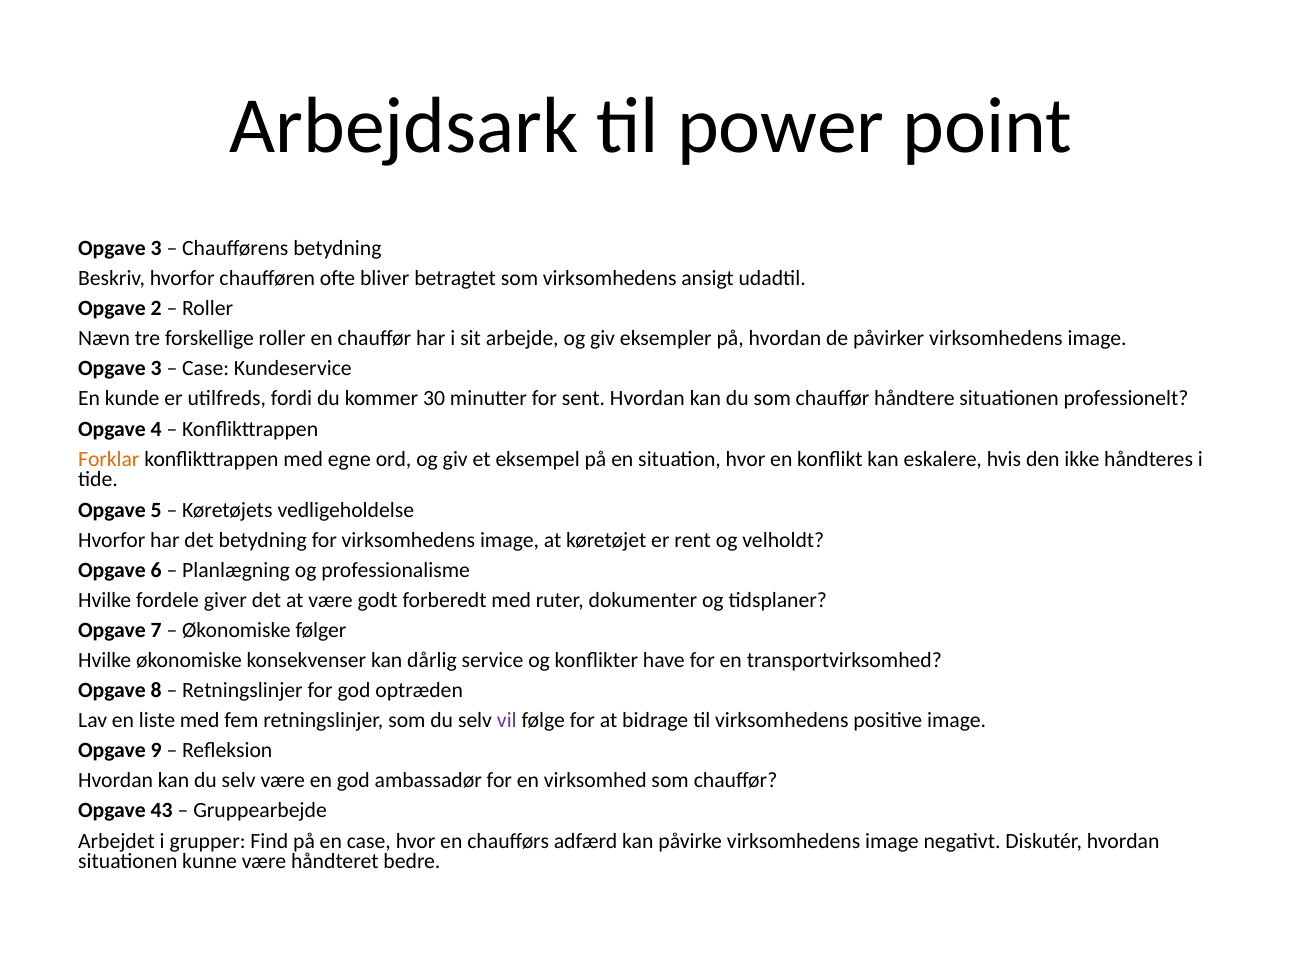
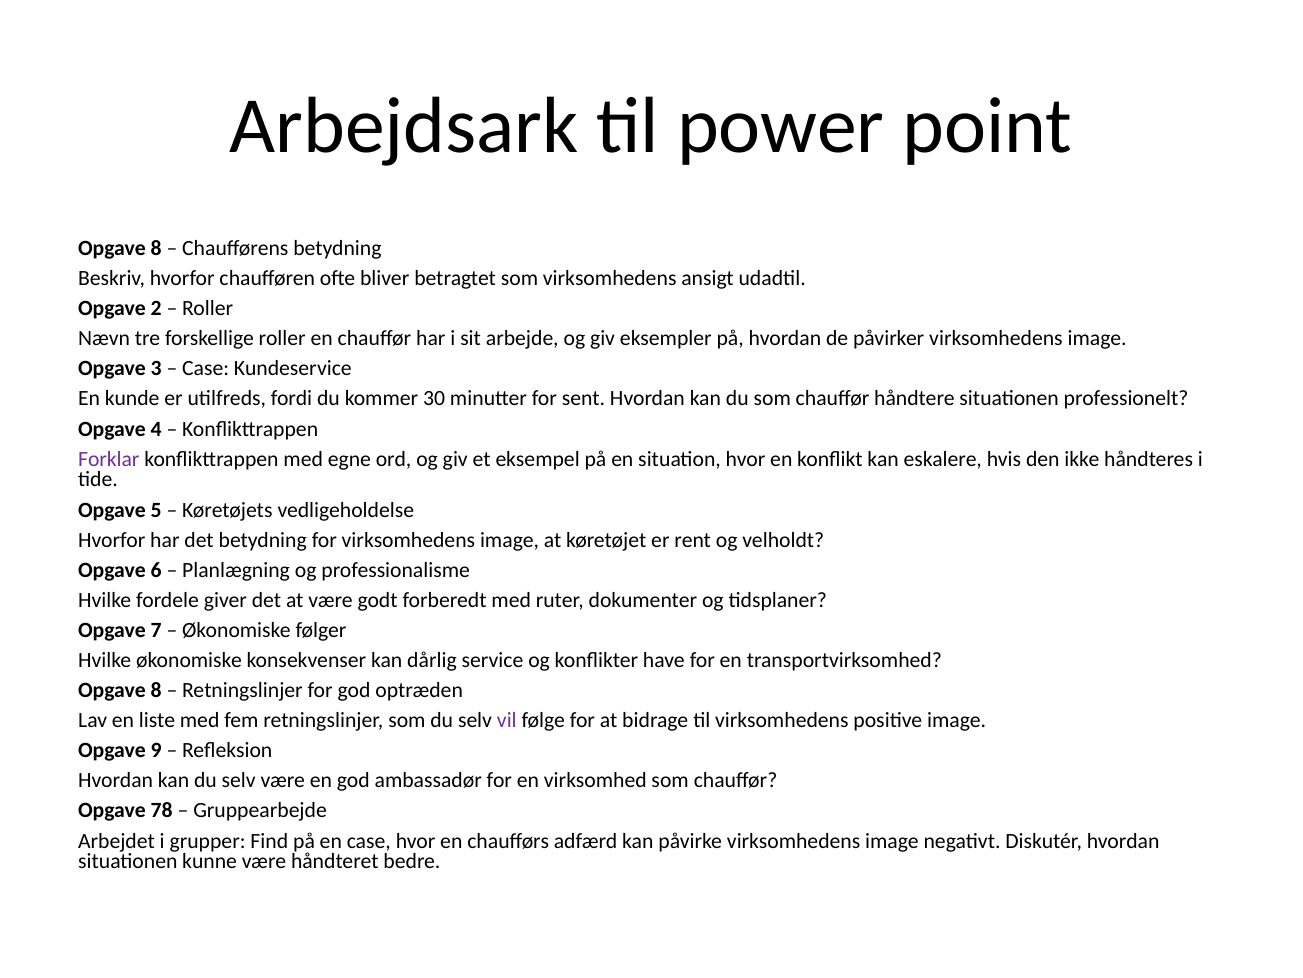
3: 3 -> 8 (156, 248)
Forklar colour: orange -> purple (109, 459)
43: 43 -> 78 (162, 810)
